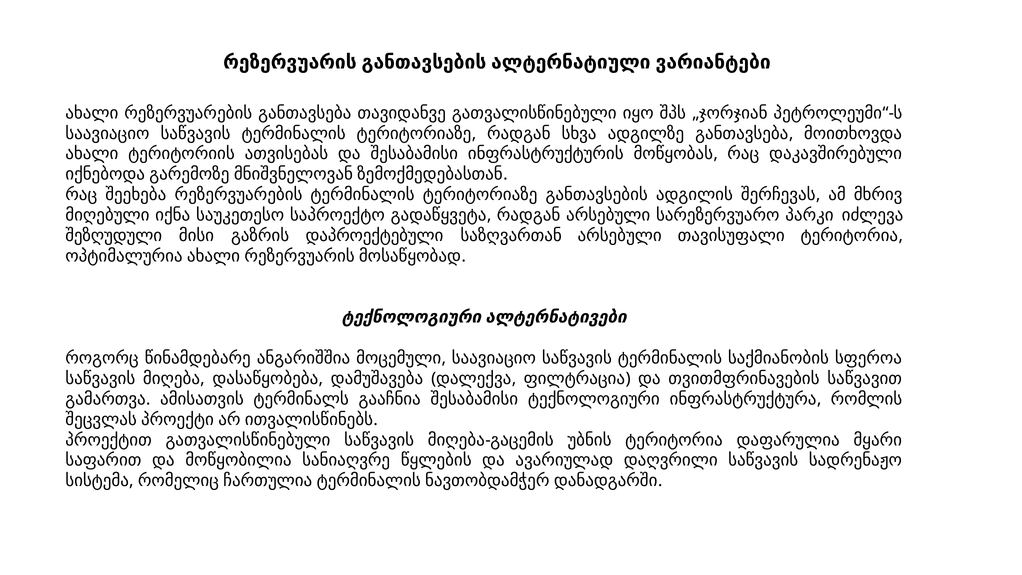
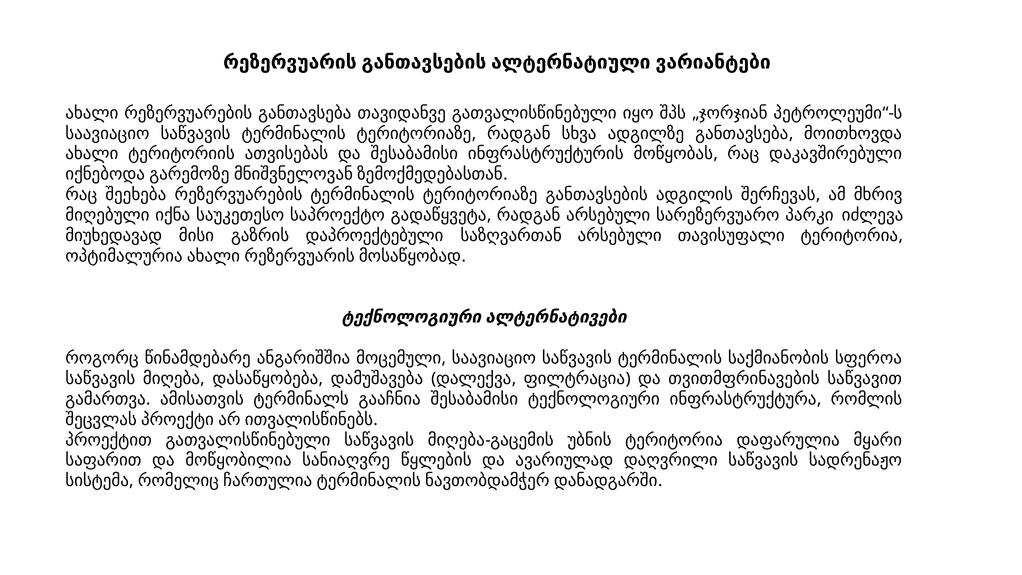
შეზღუდული: შეზღუდული -> მიუხედავად (114, 236)
